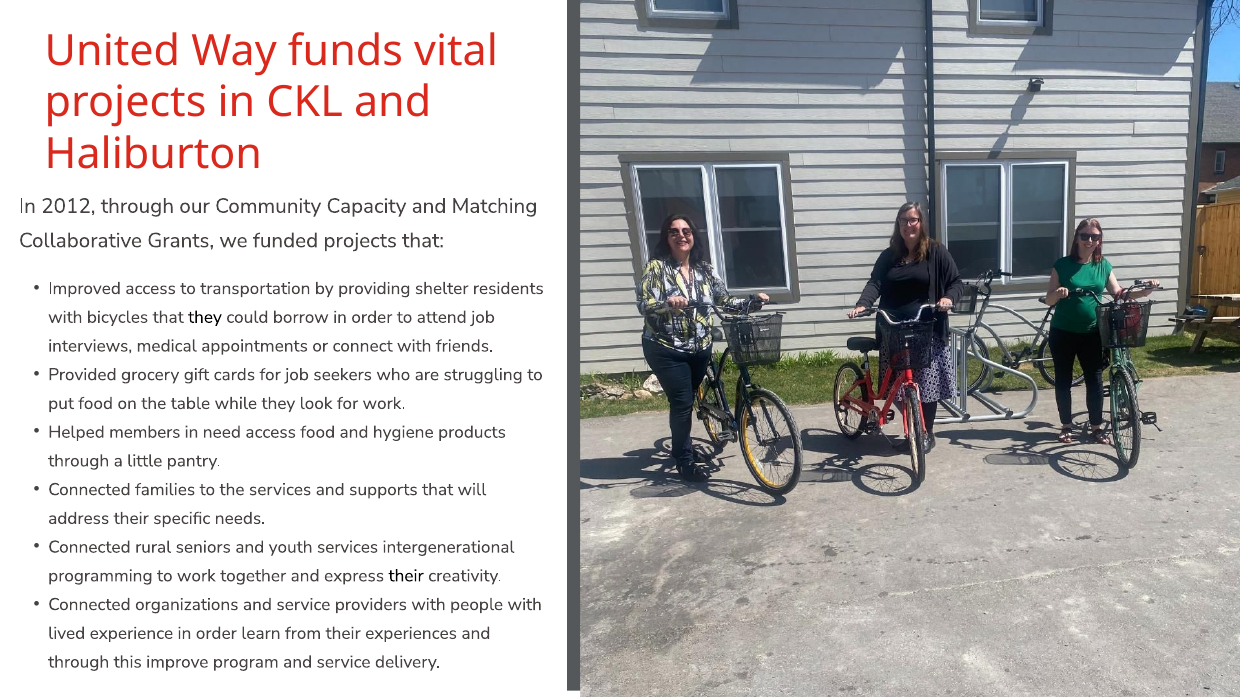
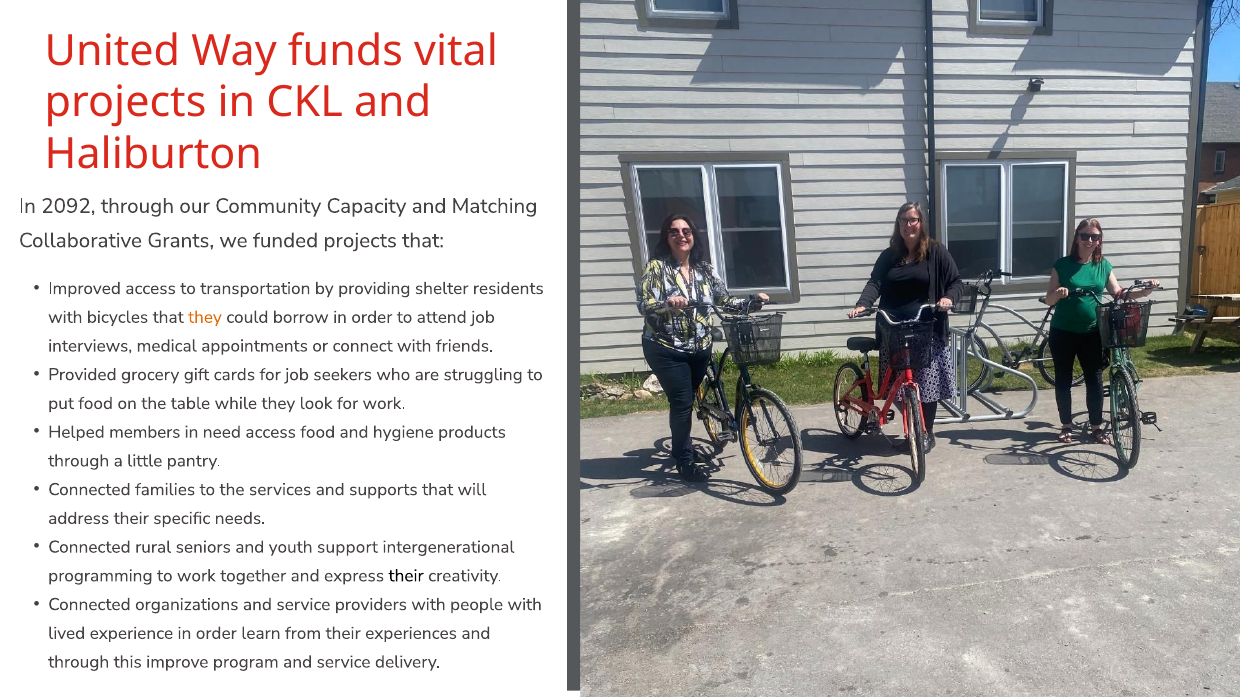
2012: 2012 -> 2092 (68, 206)
they colour: black -> orange (205, 317)
youth services: services -> support (347, 547)
